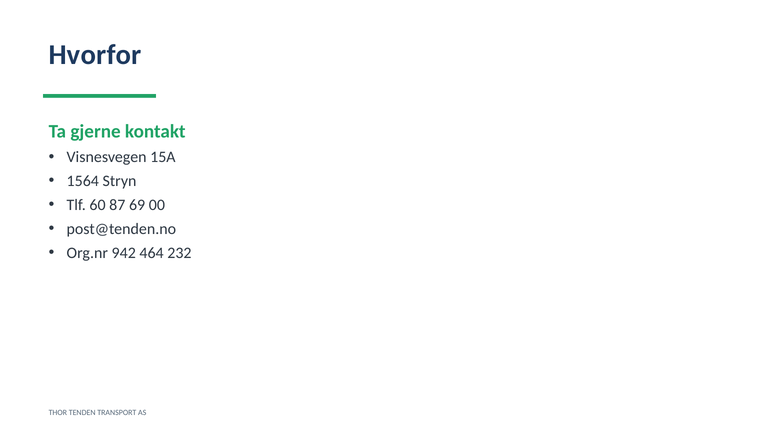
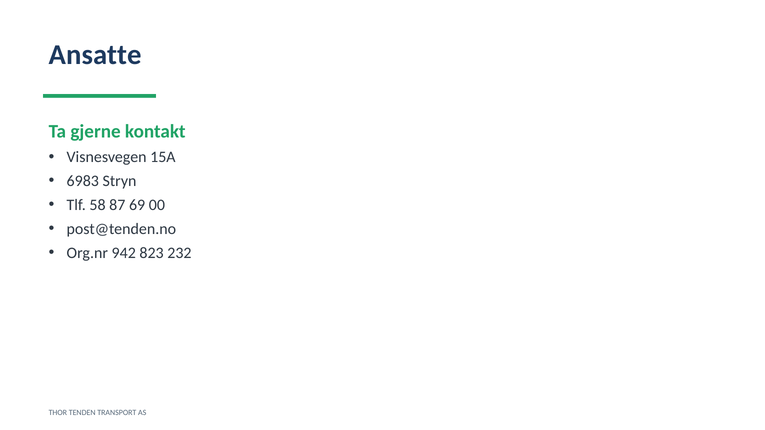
Hvorfor: Hvorfor -> Ansatte (95, 55)
1564: 1564 -> 6983 (83, 181)
60: 60 -> 58 (98, 205)
464: 464 -> 823 (152, 253)
